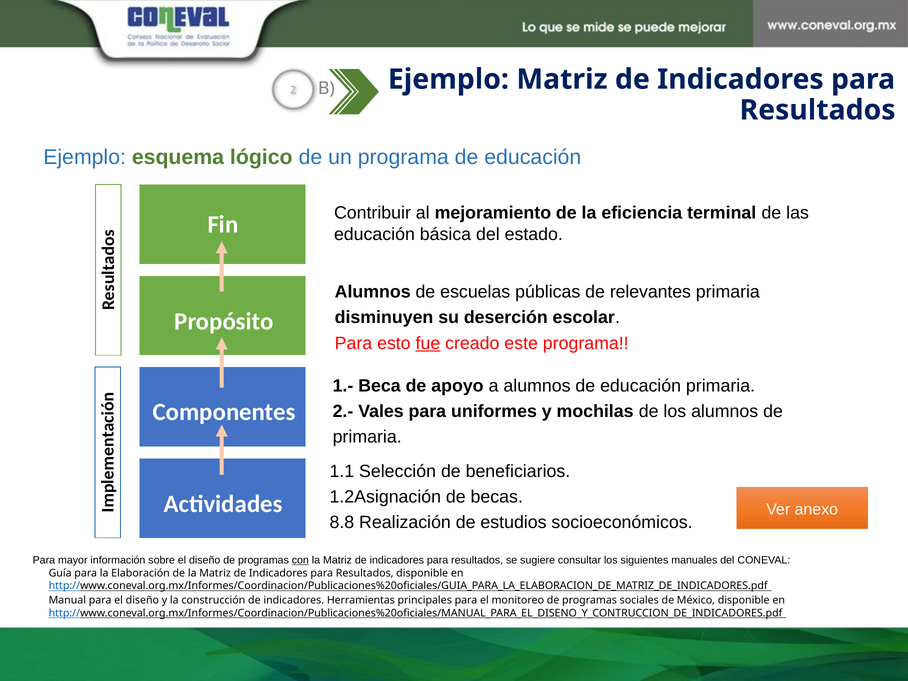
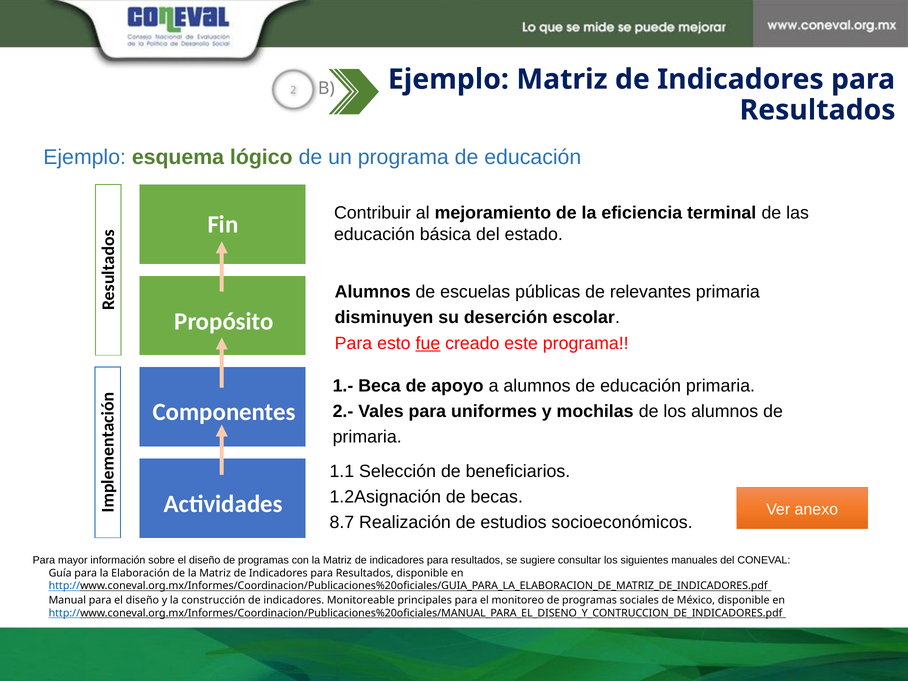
8.8: 8.8 -> 8.7 (342, 522)
con underline: present -> none (300, 560)
Herramientas: Herramientas -> Monitoreable (361, 600)
